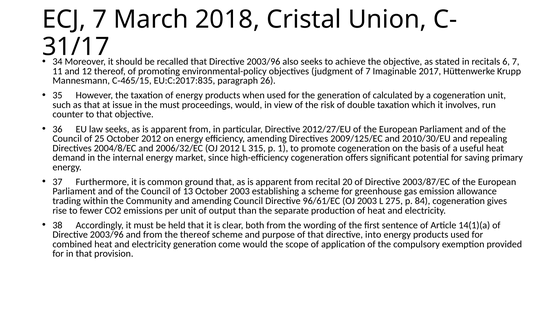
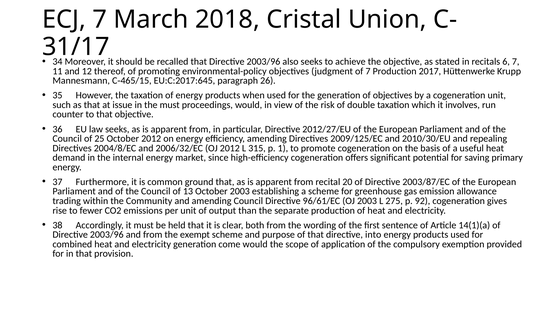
7 Imaginable: Imaginable -> Production (395, 71)
EU:C:2017:835: EU:C:2017:835 -> EU:C:2017:645 (184, 81)
of calculated: calculated -> objectives (393, 95)
84: 84 -> 92 (423, 201)
the thereof: thereof -> exempt (195, 235)
